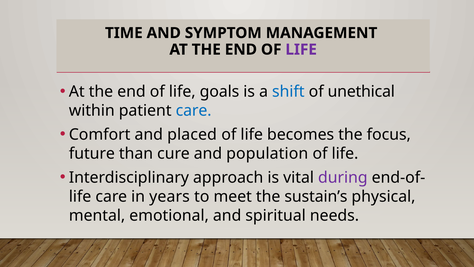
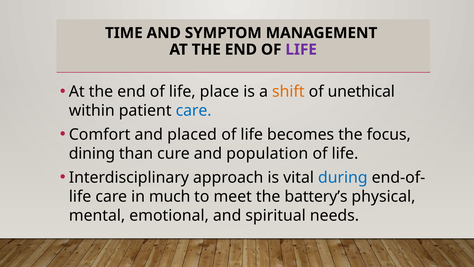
goals: goals -> place (219, 92)
shift colour: blue -> orange (288, 92)
future: future -> dining (92, 153)
during colour: purple -> blue (343, 177)
years: years -> much (170, 196)
sustain’s: sustain’s -> battery’s (316, 196)
